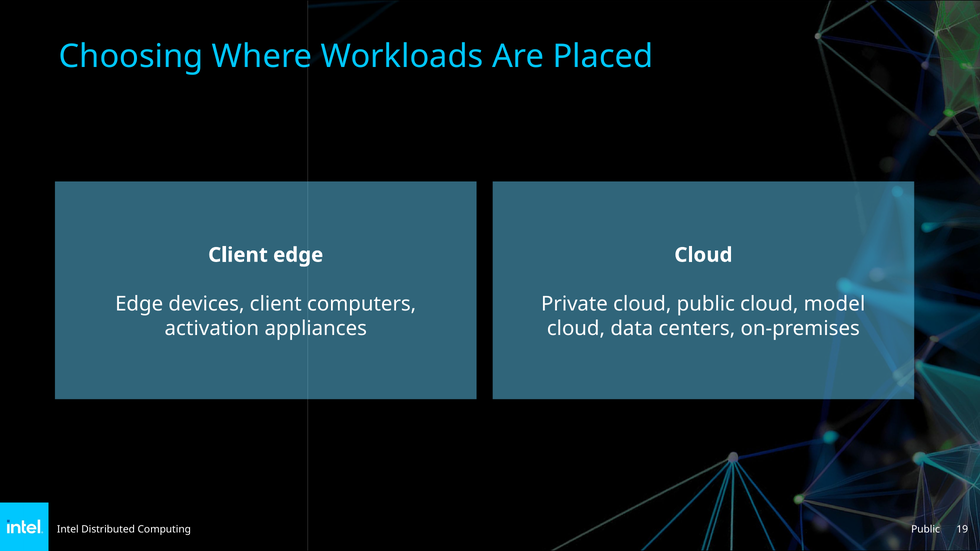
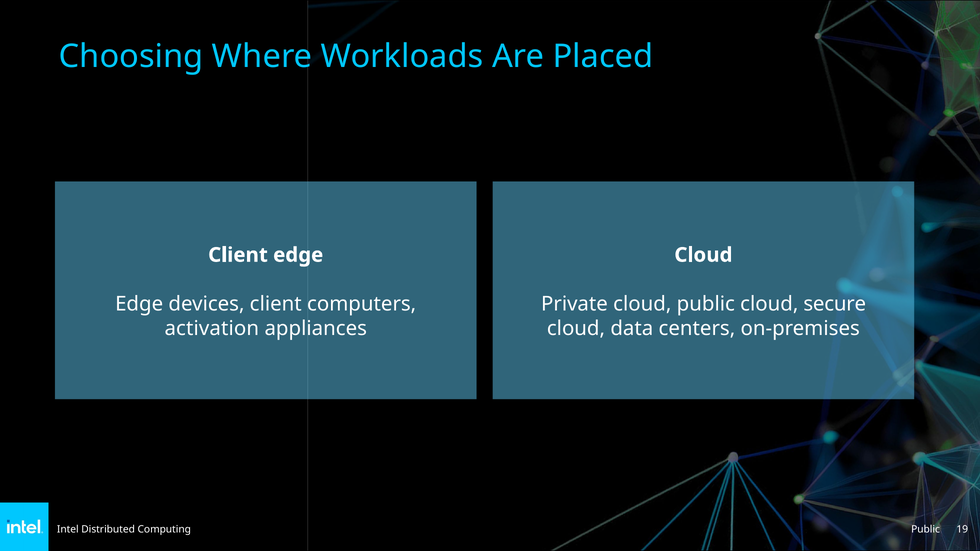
model: model -> secure (835, 304)
